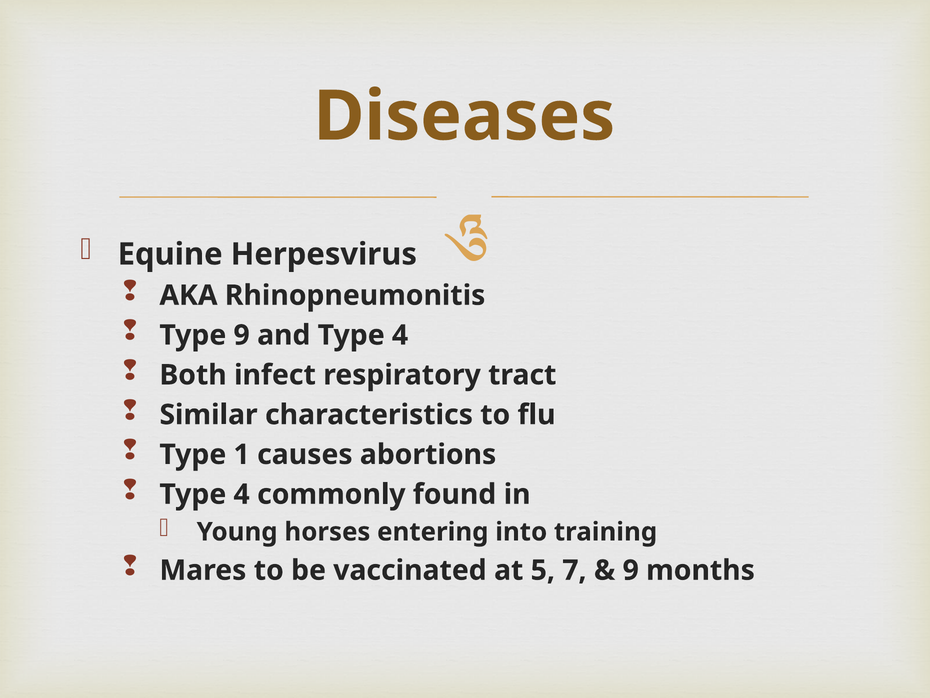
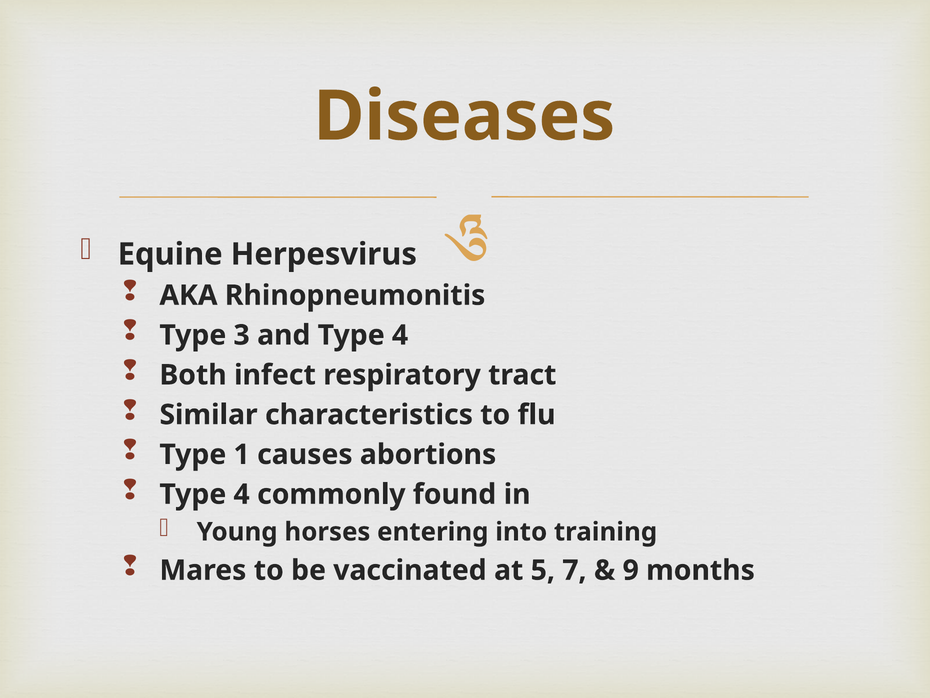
Type 9: 9 -> 3 (242, 335)
